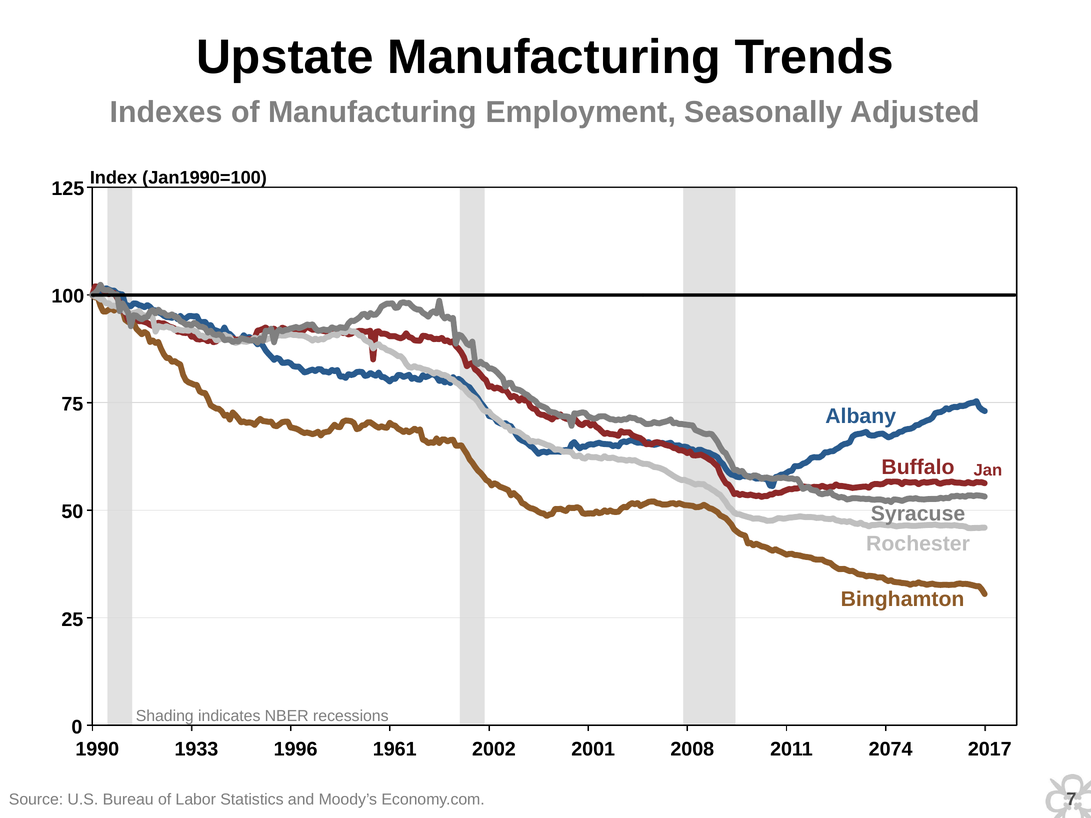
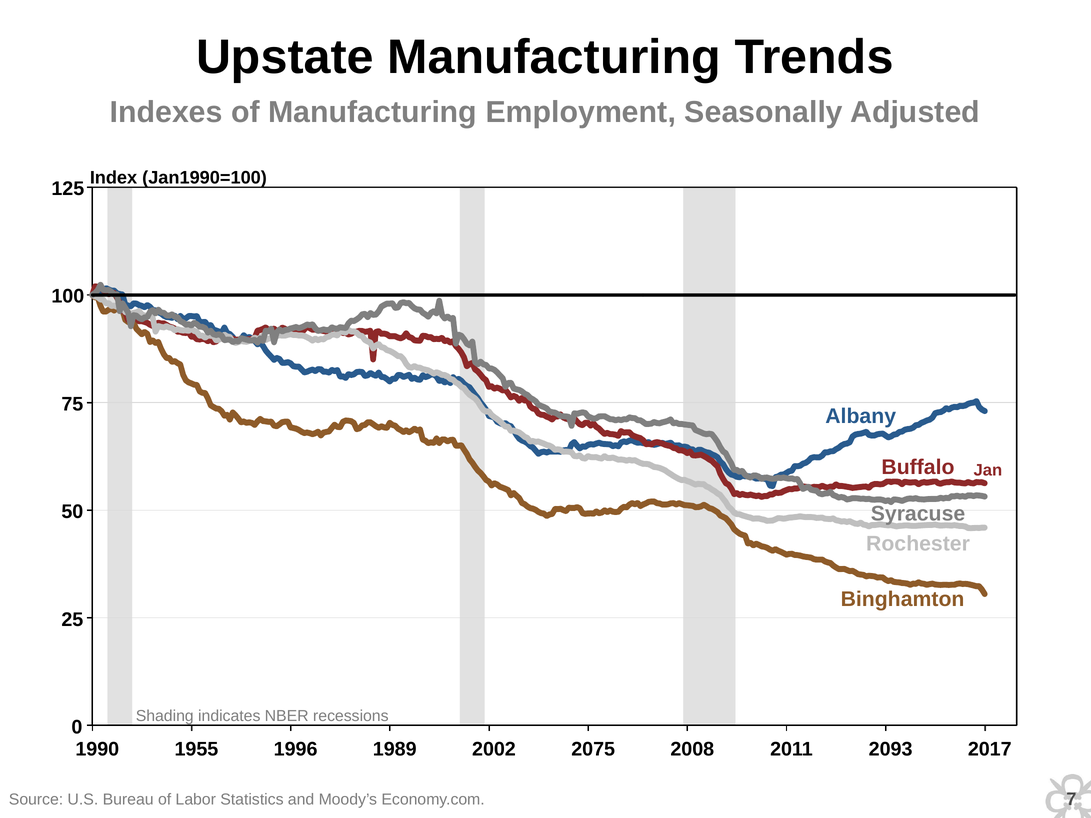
1933: 1933 -> 1955 (196, 750)
1961: 1961 -> 1989 (395, 750)
2001: 2001 -> 2075 (593, 750)
2074: 2074 -> 2093 (891, 750)
